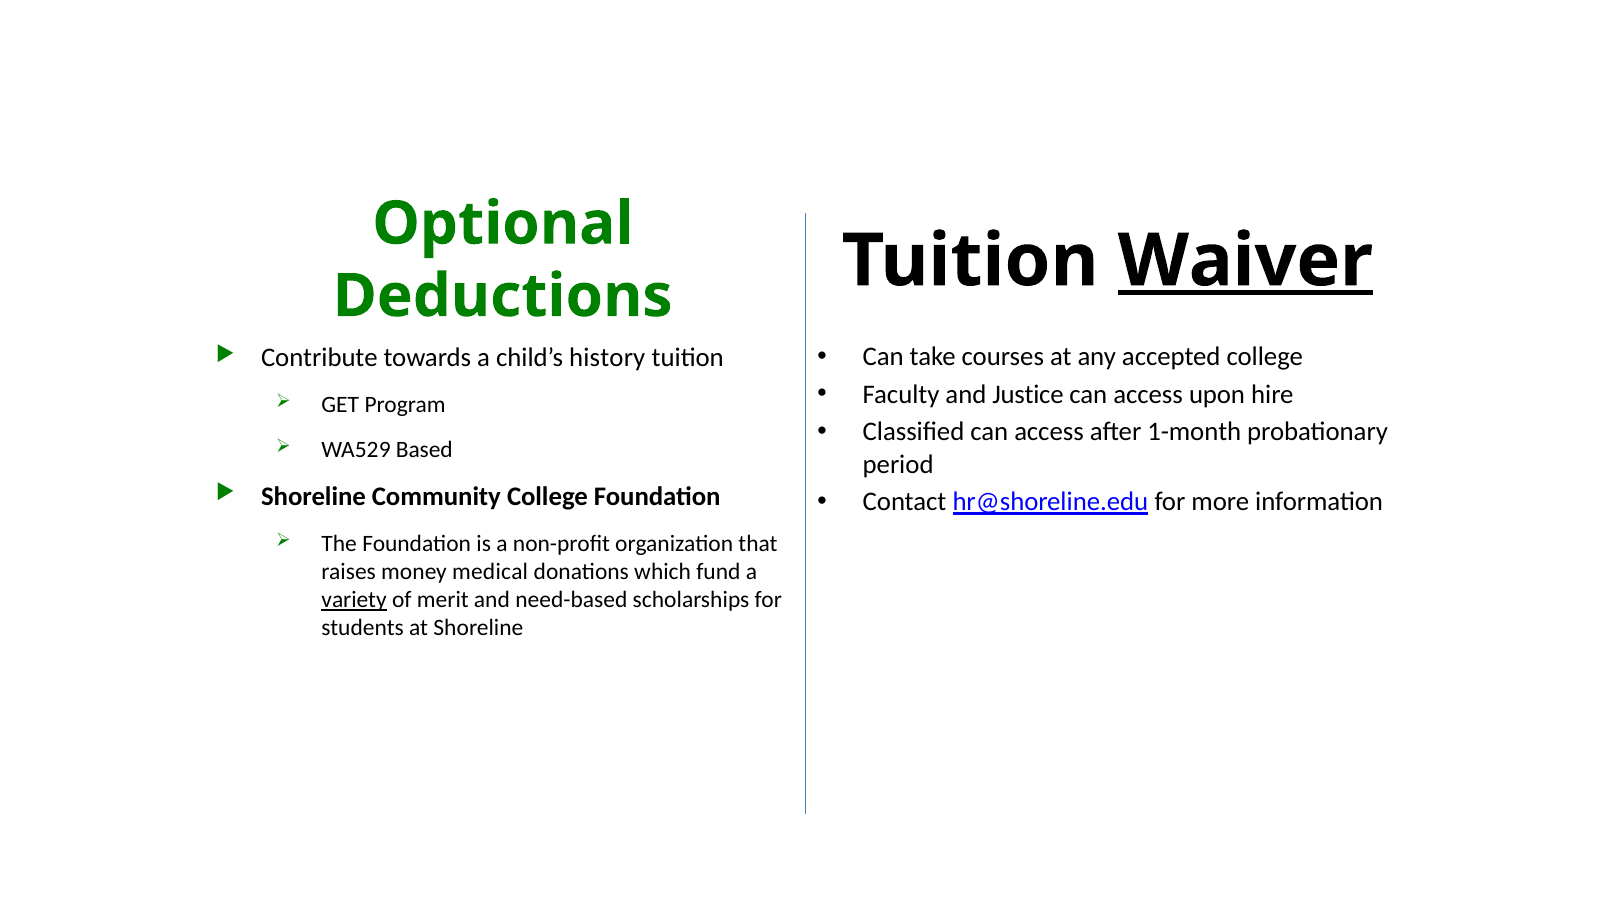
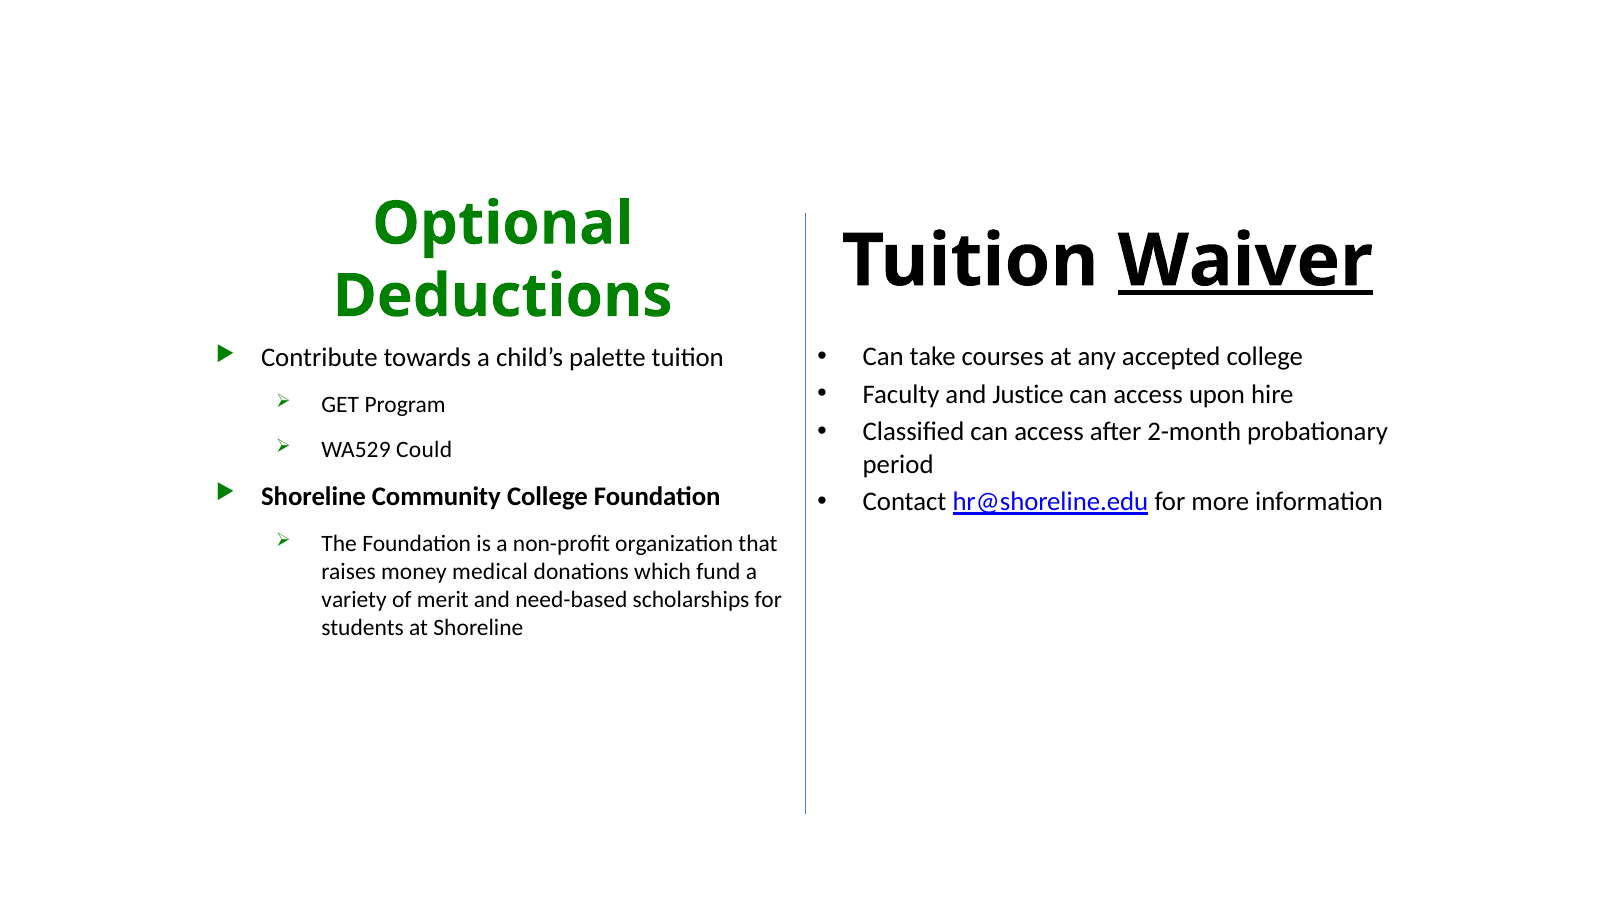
history: history -> palette (607, 358)
1-month: 1-month -> 2-month (1194, 432)
Based: Based -> Could (424, 450)
variety underline: present -> none (354, 600)
